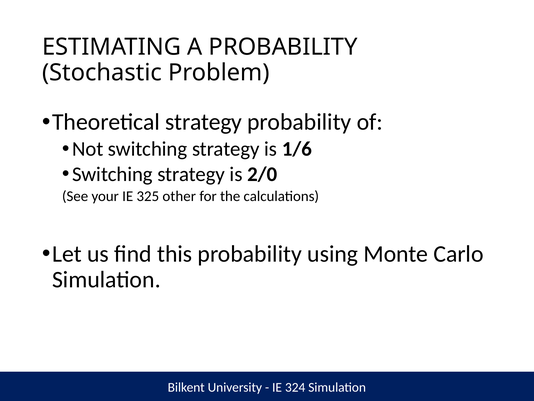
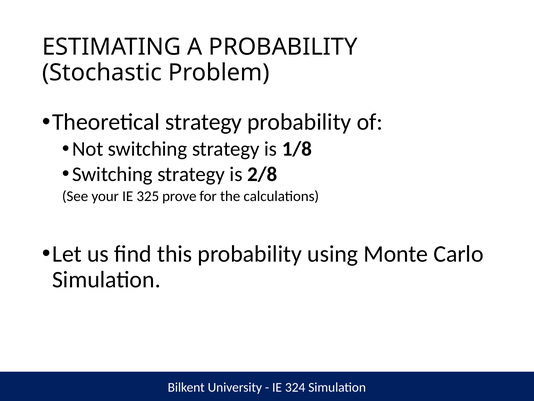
1/6: 1/6 -> 1/8 (297, 149)
2/0: 2/0 -> 2/8 (262, 174)
other: other -> prove (179, 196)
